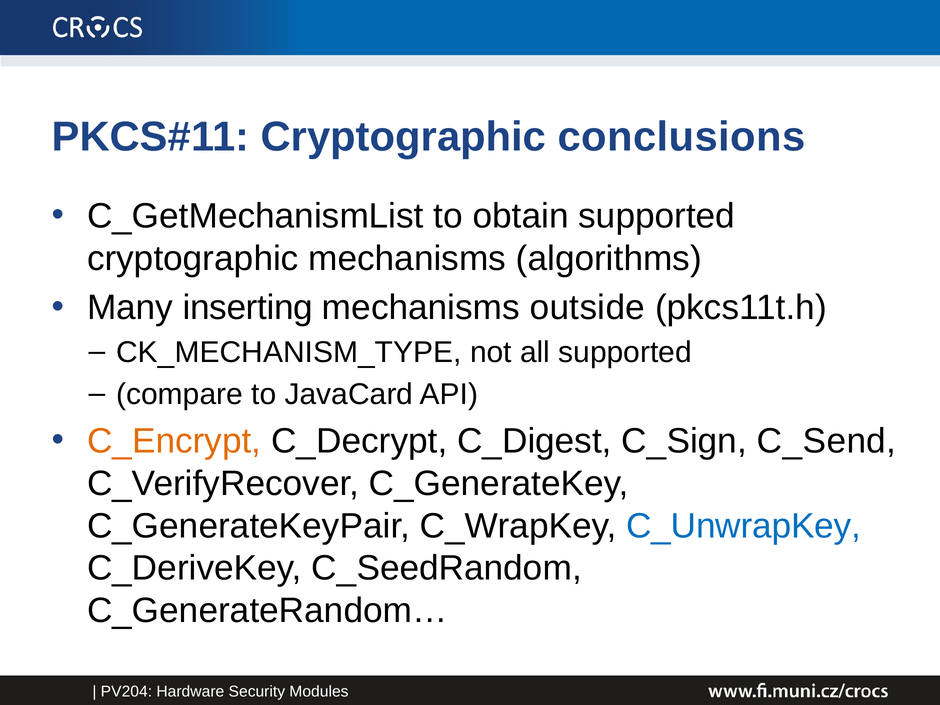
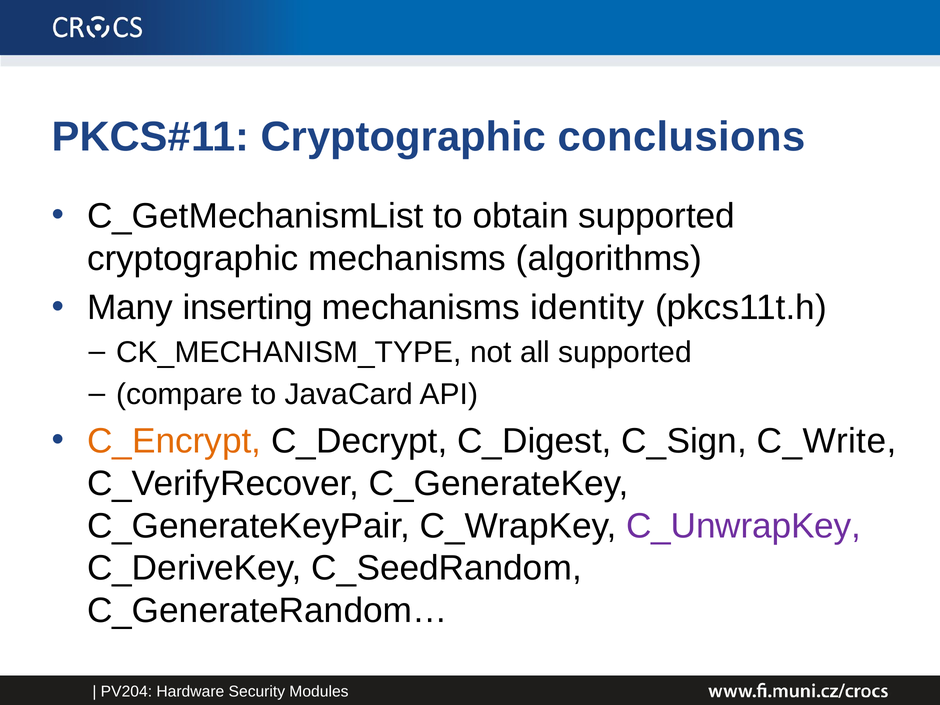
outside: outside -> identity (587, 308)
C_Send: C_Send -> C_Write (827, 441)
C_UnwrapKey colour: blue -> purple (744, 526)
